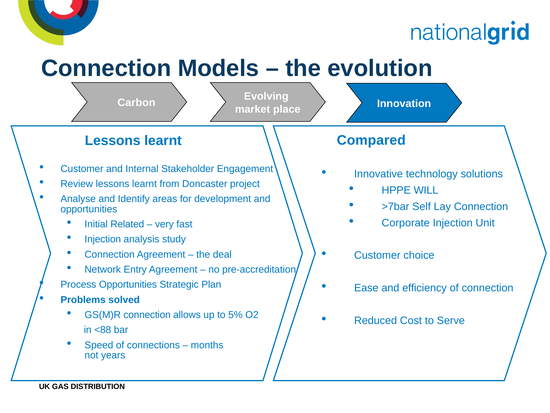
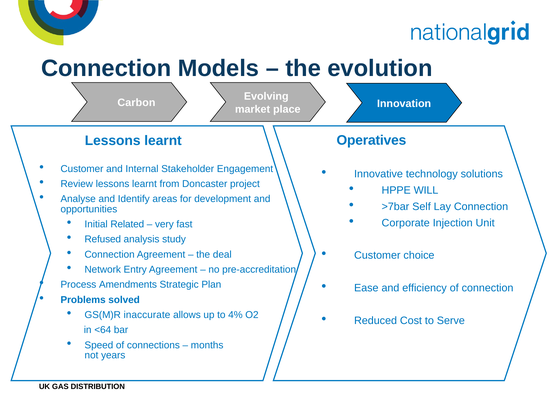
Compared: Compared -> Operatives (371, 140)
Injection: Injection -> Refused (103, 239)
Process Opportunities: Opportunities -> Amendments (128, 284)
GS(M)R connection: connection -> inaccurate (147, 314)
5%: 5% -> 4% (235, 314)
<88: <88 -> <64 (103, 330)
